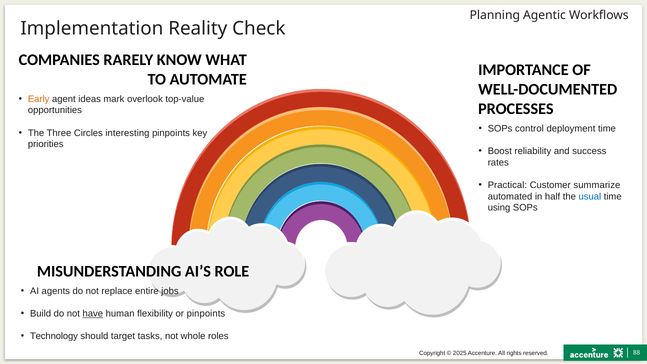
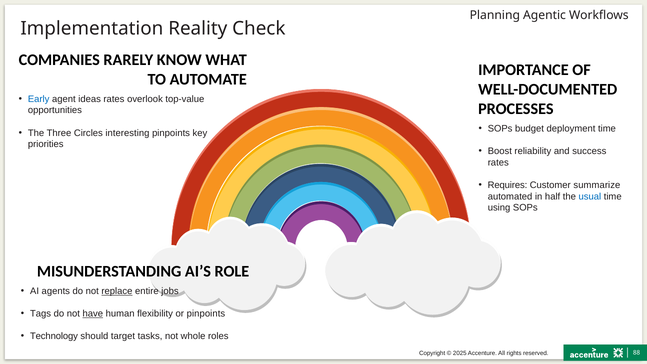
Early colour: orange -> blue (39, 99)
ideas mark: mark -> rates (114, 99)
control: control -> budget (529, 128)
Practical: Practical -> Requires (507, 185)
replace underline: none -> present (117, 291)
Build: Build -> Tags (41, 314)
